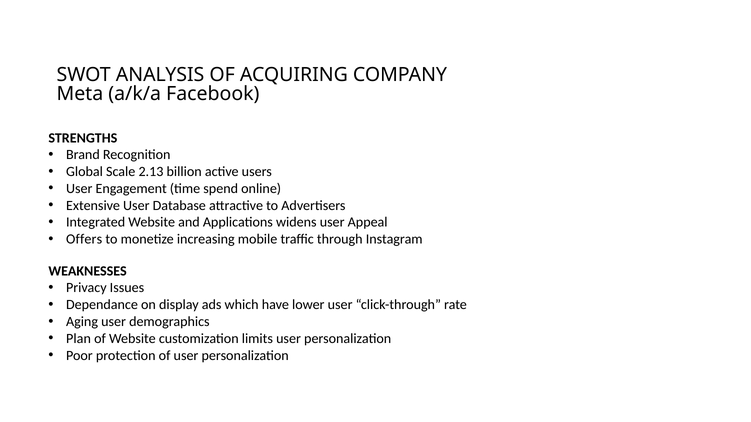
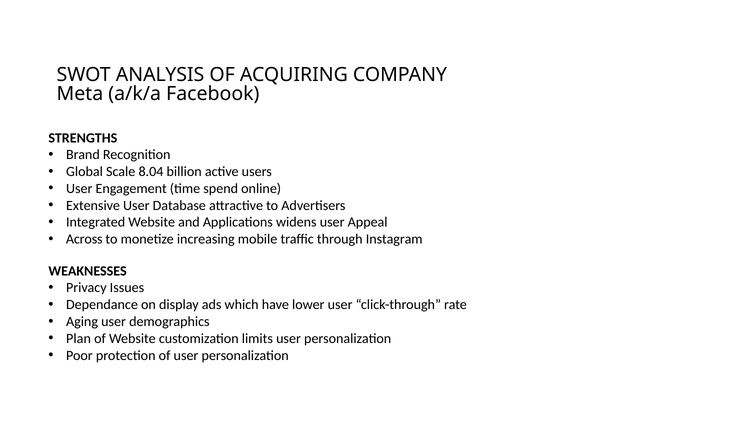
2.13: 2.13 -> 8.04 (151, 172)
Offers: Offers -> Across (84, 239)
